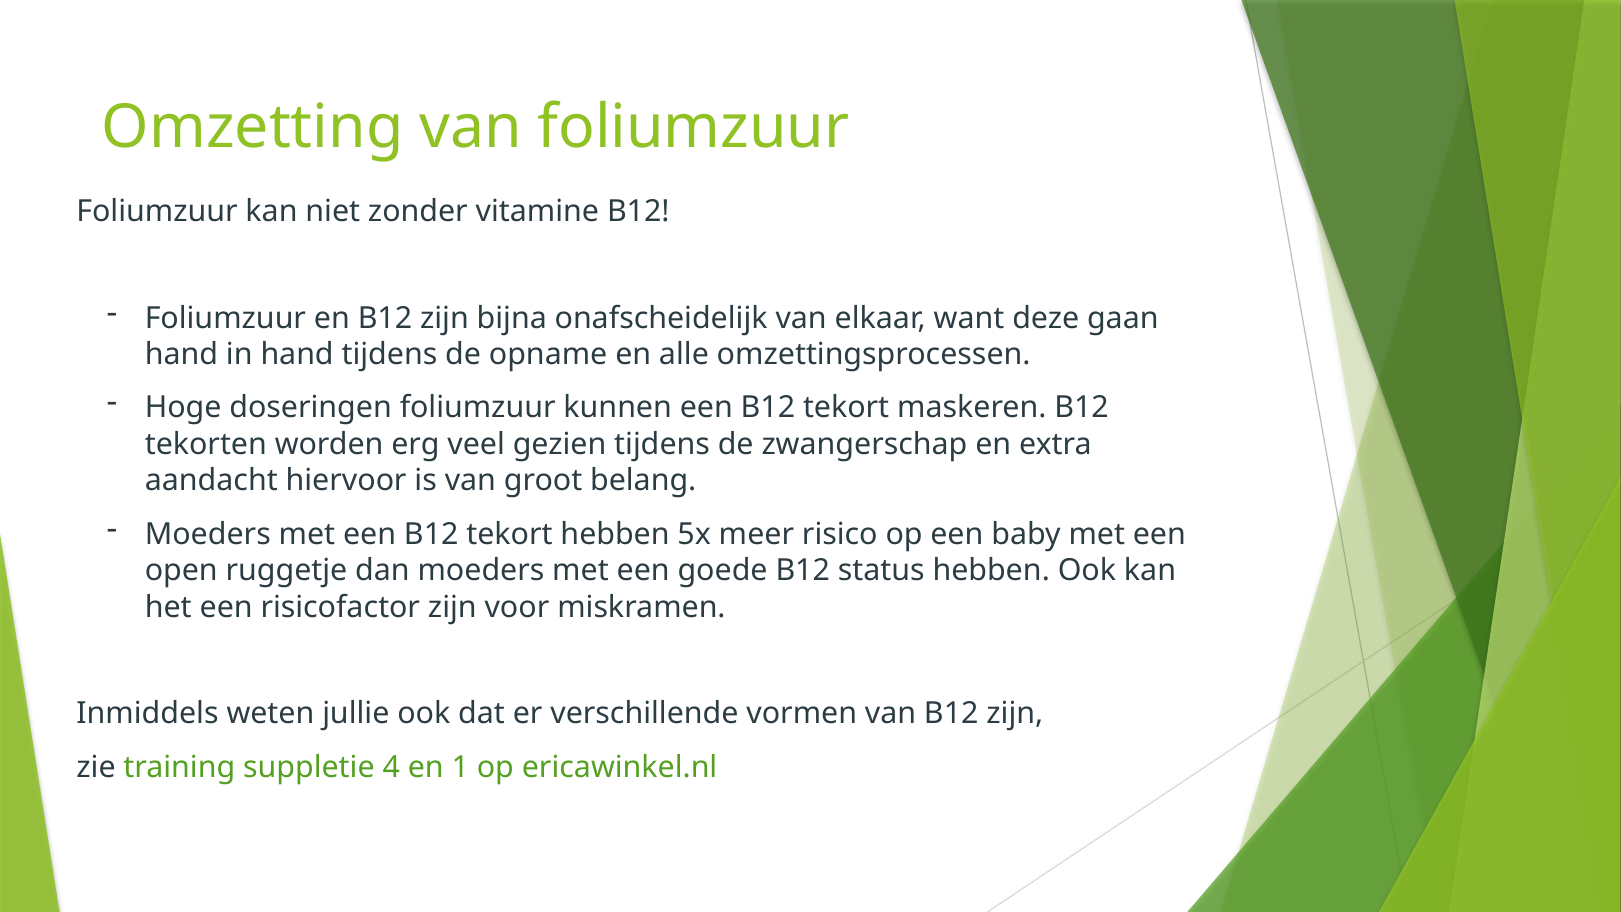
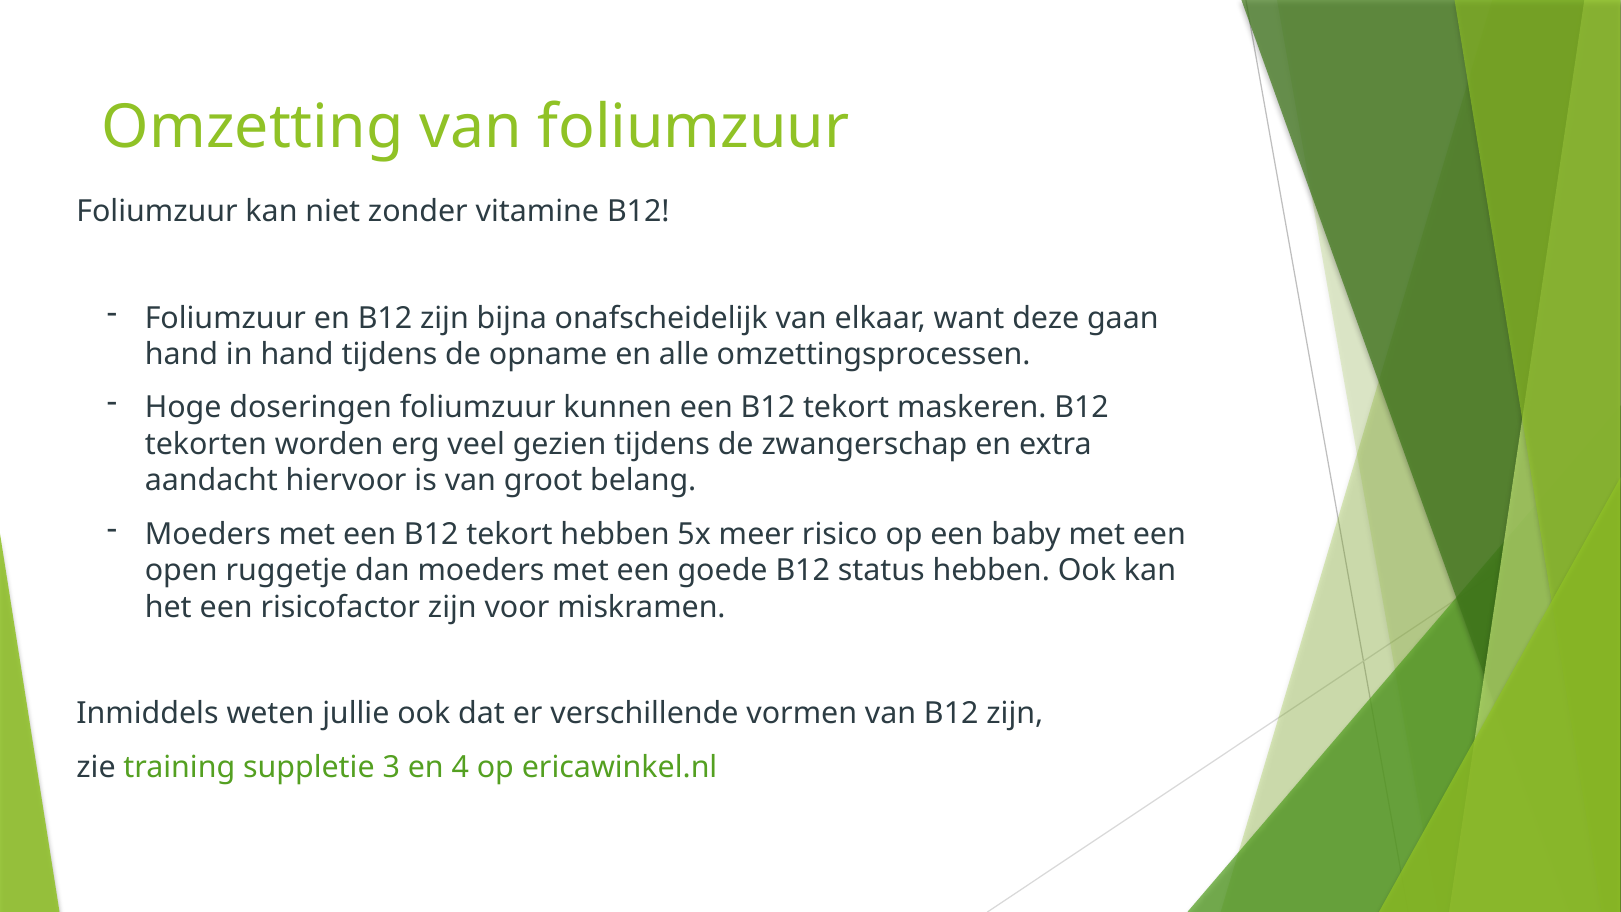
4: 4 -> 3 (391, 767)
1: 1 -> 4 (460, 767)
